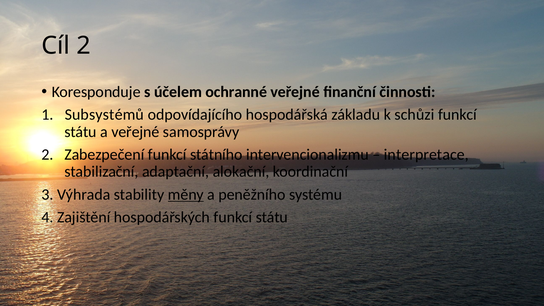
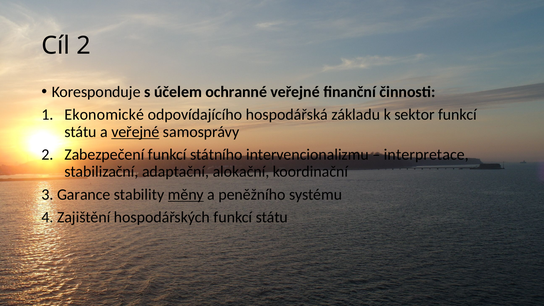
Subsystémů: Subsystémů -> Ekonomické (104, 115)
schůzi: schůzi -> sektor (415, 115)
veřejné underline: none -> present (135, 132)
Výhrada: Výhrada -> Garance (84, 194)
